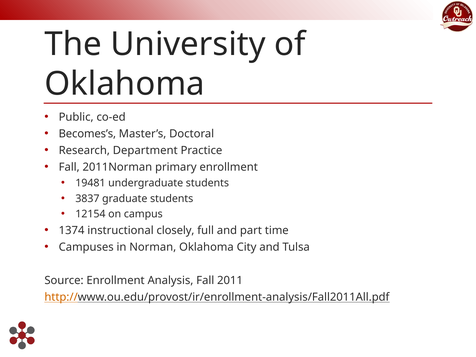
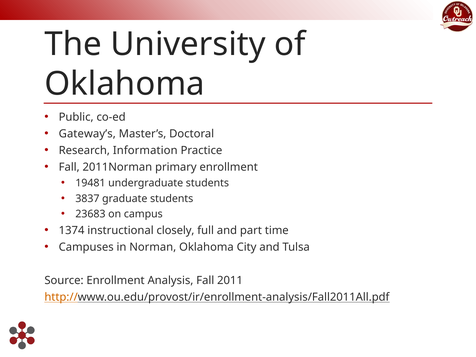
Becomes’s: Becomes’s -> Gateway’s (87, 134)
Department: Department -> Information (145, 150)
12154: 12154 -> 23683 (90, 214)
